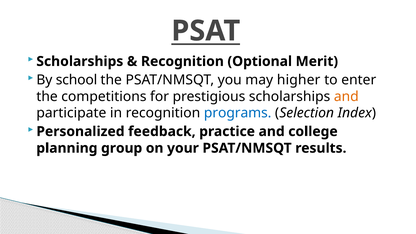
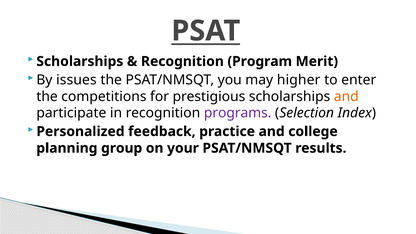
Optional: Optional -> Program (260, 61)
school: school -> issues (76, 80)
programs colour: blue -> purple (238, 113)
